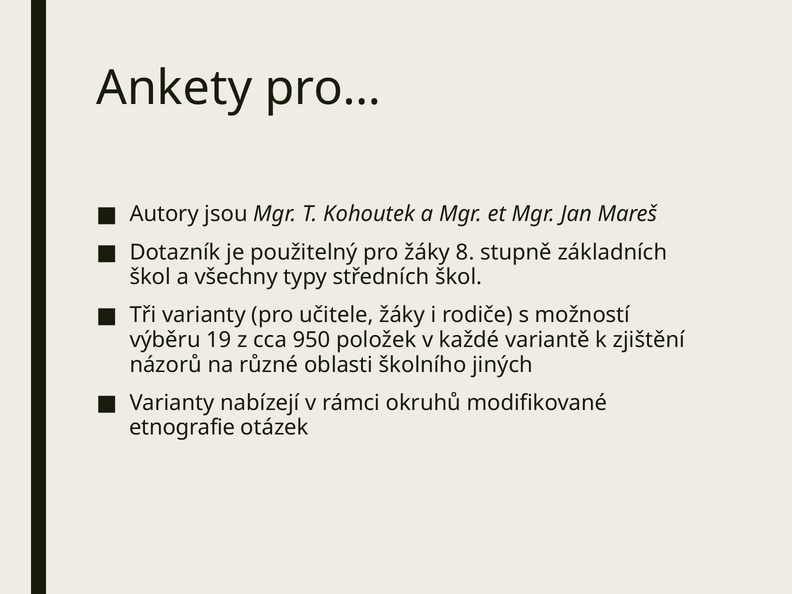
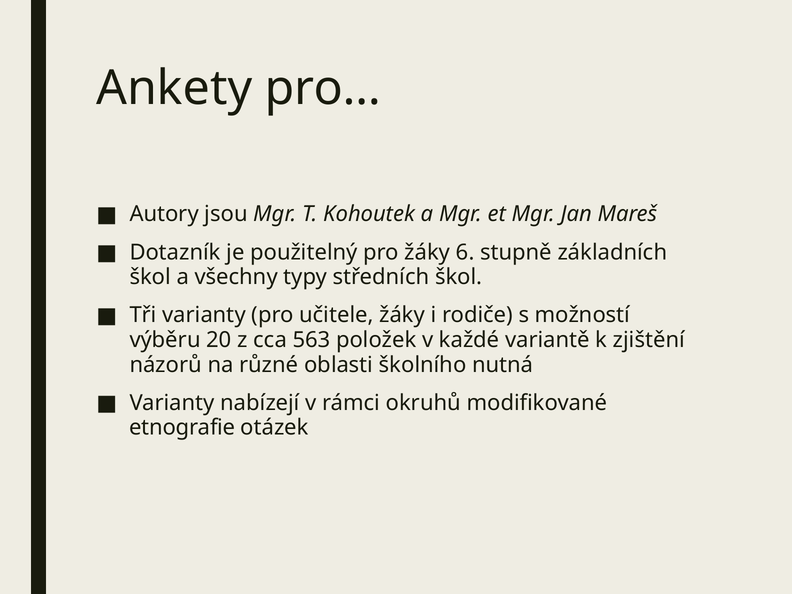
8: 8 -> 6 (465, 252)
19: 19 -> 20 (219, 340)
950: 950 -> 563 (311, 340)
jiných: jiných -> nutná (503, 365)
